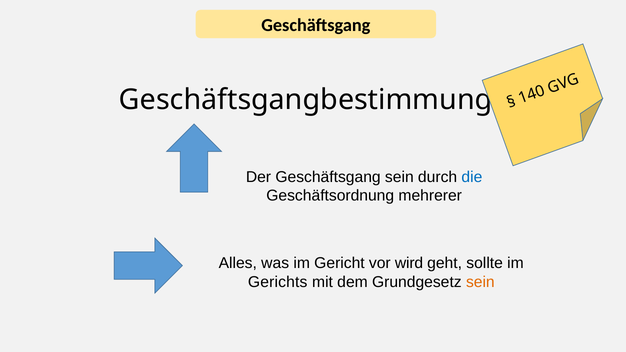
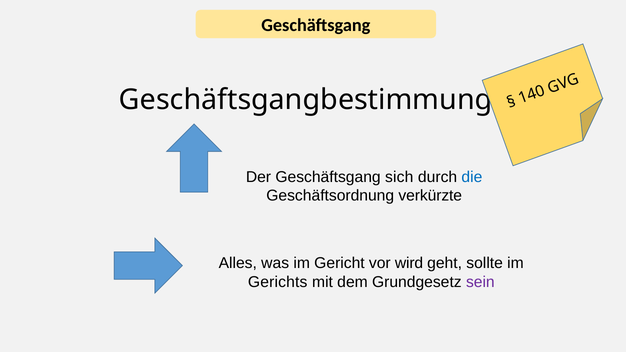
Geschäftsgang sein: sein -> sich (399, 177)
mehrerer: mehrerer -> verkürzte (430, 196)
sein colour: orange -> purple (480, 282)
